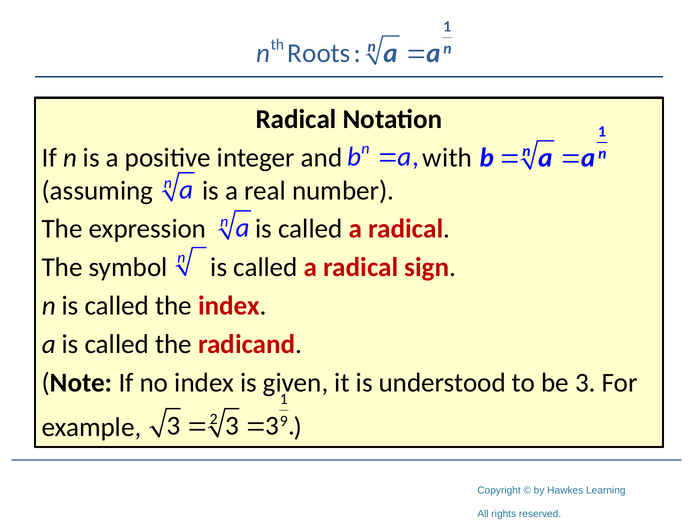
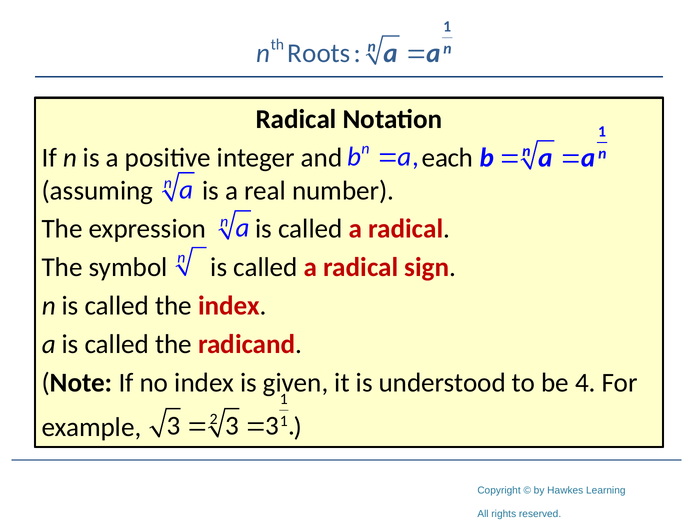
with: with -> each (448, 158)
be 3: 3 -> 4 (585, 382)
2 9: 9 -> 1 (284, 421)
